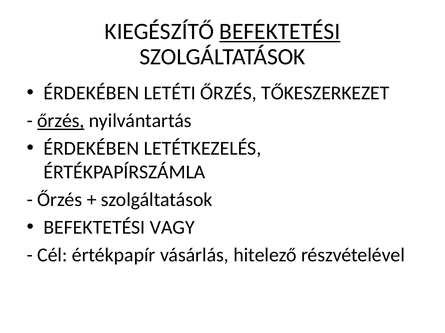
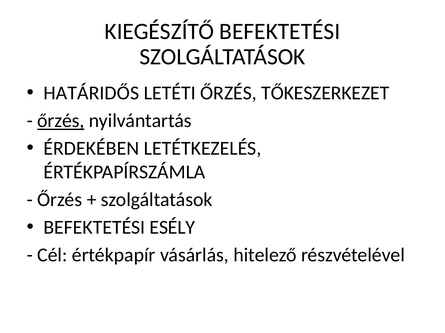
BEFEKTETÉSI underline: present -> none (280, 32)
ÉRDEKÉBEN: ÉRDEKÉBEN -> HATÁRIDŐS (91, 93)
VAGY: VAGY -> ESÉLY (172, 228)
